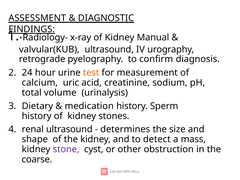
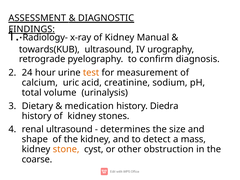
valvular(KUB: valvular(KUB -> towards(KUB (49, 50)
Sperm: Sperm -> Diedra (164, 106)
stone colour: purple -> orange (66, 149)
